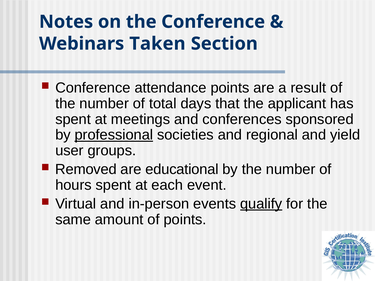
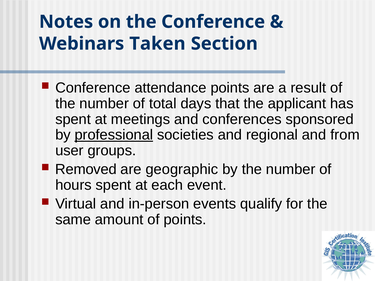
yield: yield -> from (345, 135)
educational: educational -> geographic (182, 169)
qualify underline: present -> none (261, 204)
